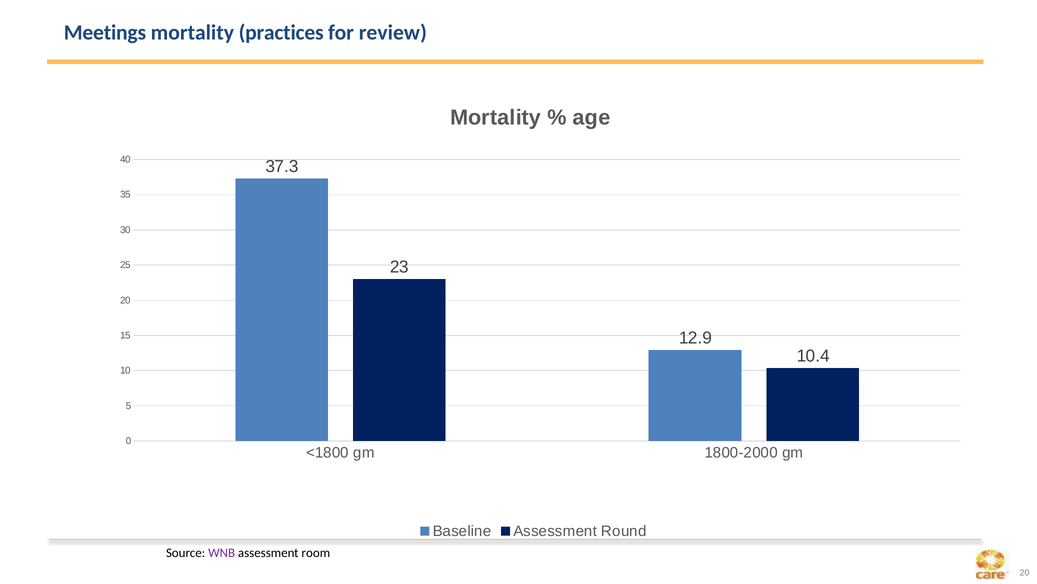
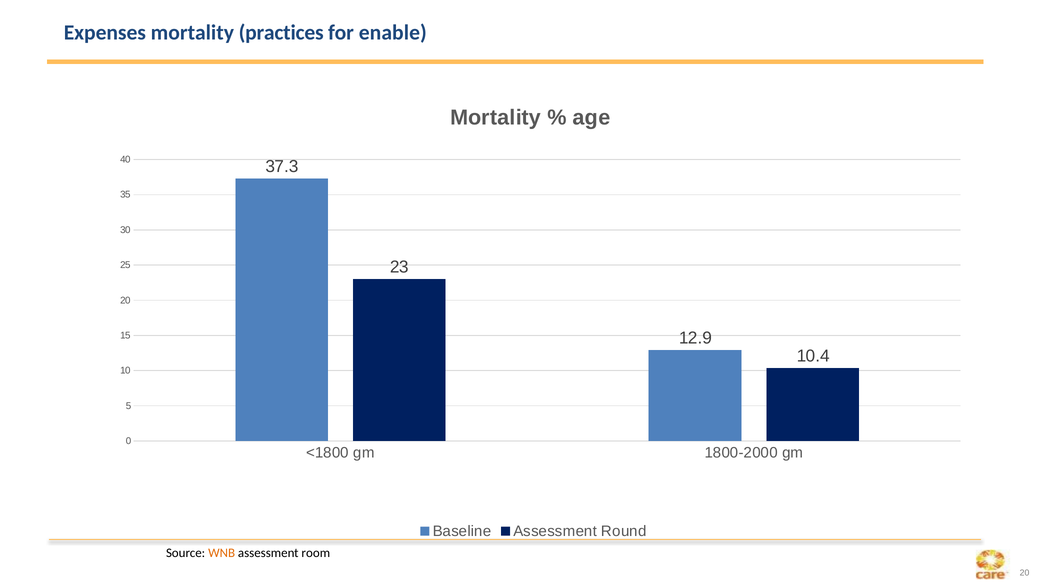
Meetings: Meetings -> Expenses (105, 32)
review: review -> enable (393, 32)
WNB colour: purple -> orange (222, 552)
